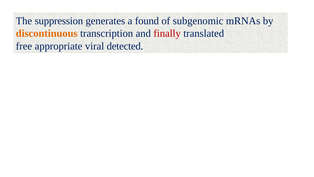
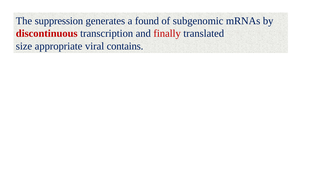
discontinuous colour: orange -> red (47, 33)
free: free -> size (24, 46)
detected: detected -> contains (125, 46)
